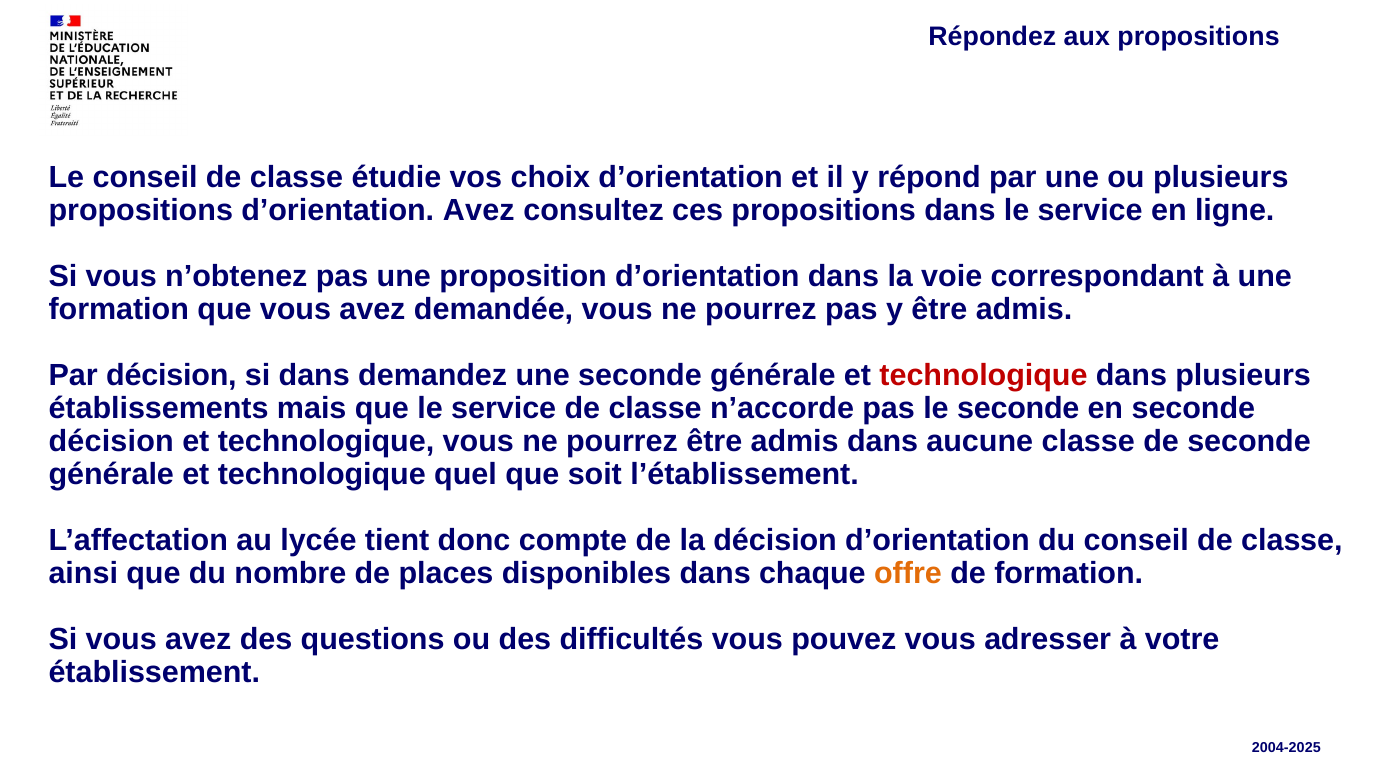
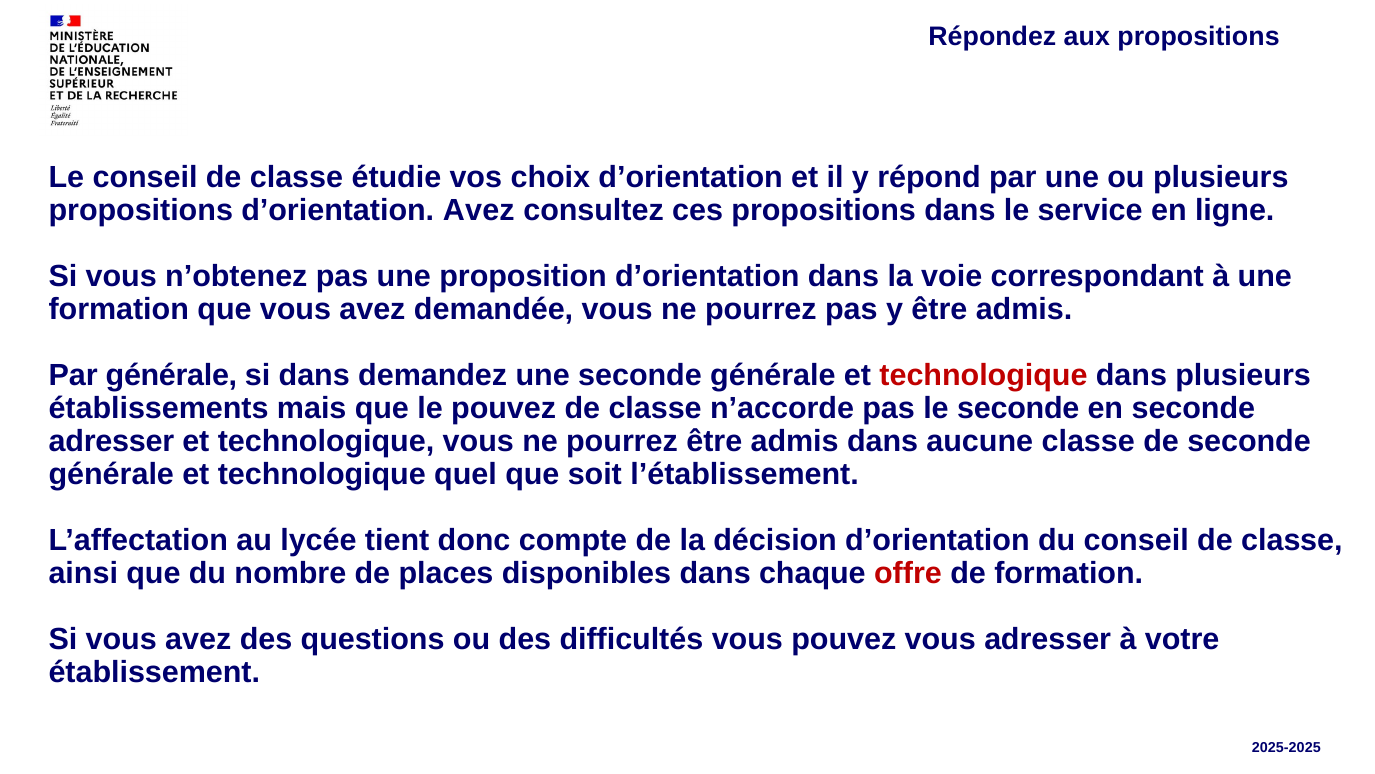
Par décision: décision -> générale (171, 375)
que le service: service -> pouvez (504, 408)
décision: décision -> adresser (111, 441)
offre colour: orange -> red (908, 573)
2004-2025: 2004-2025 -> 2025-2025 (1286, 747)
